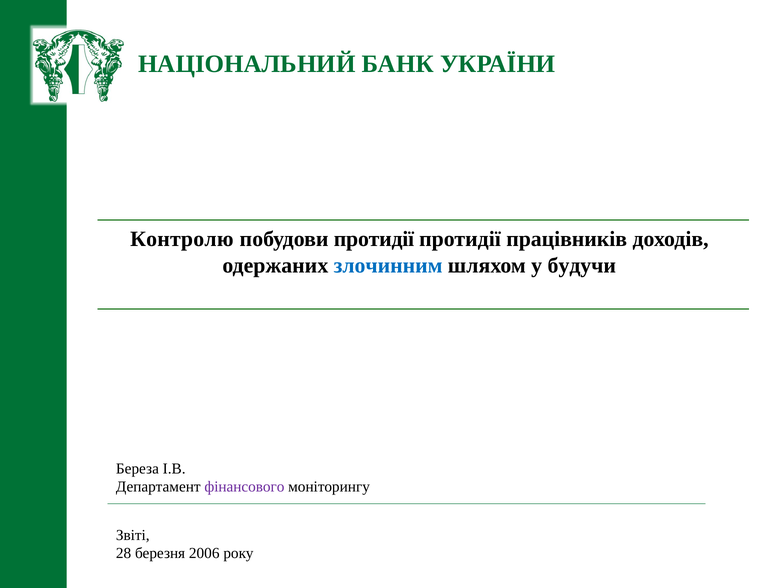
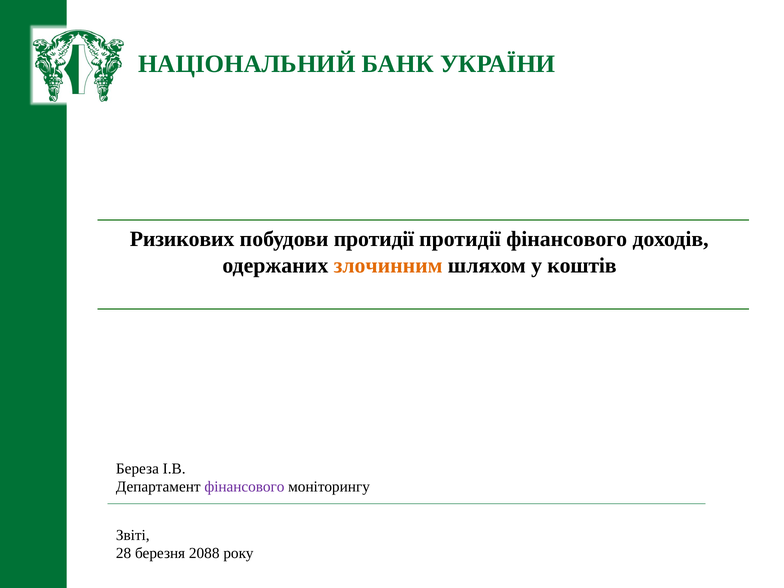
Контролю: Контролю -> Ризикових (182, 239)
протидії працівників: працівників -> фінансового (567, 239)
злочинним colour: blue -> orange (388, 265)
будучи: будучи -> коштів (582, 265)
2006: 2006 -> 2088 (204, 553)
